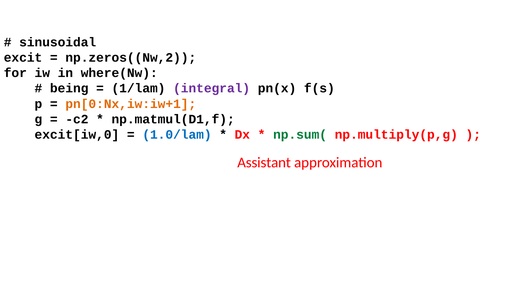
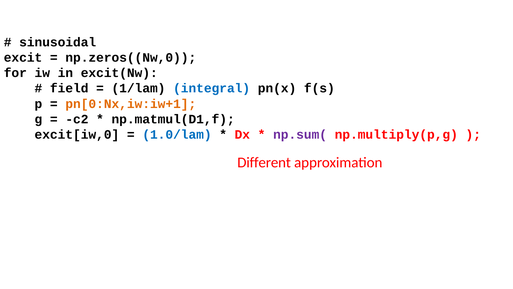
np.zeros((Nw,2: np.zeros((Nw,2 -> np.zeros((Nw,0 (131, 57)
where(Nw: where(Nw -> excit(Nw (119, 73)
being: being -> field (69, 88)
integral colour: purple -> blue (212, 88)
np.sum( colour: green -> purple (300, 134)
Assistant: Assistant -> Different (264, 162)
